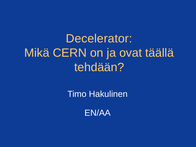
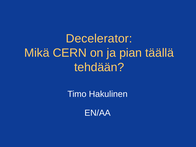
ovat: ovat -> pian (131, 53)
